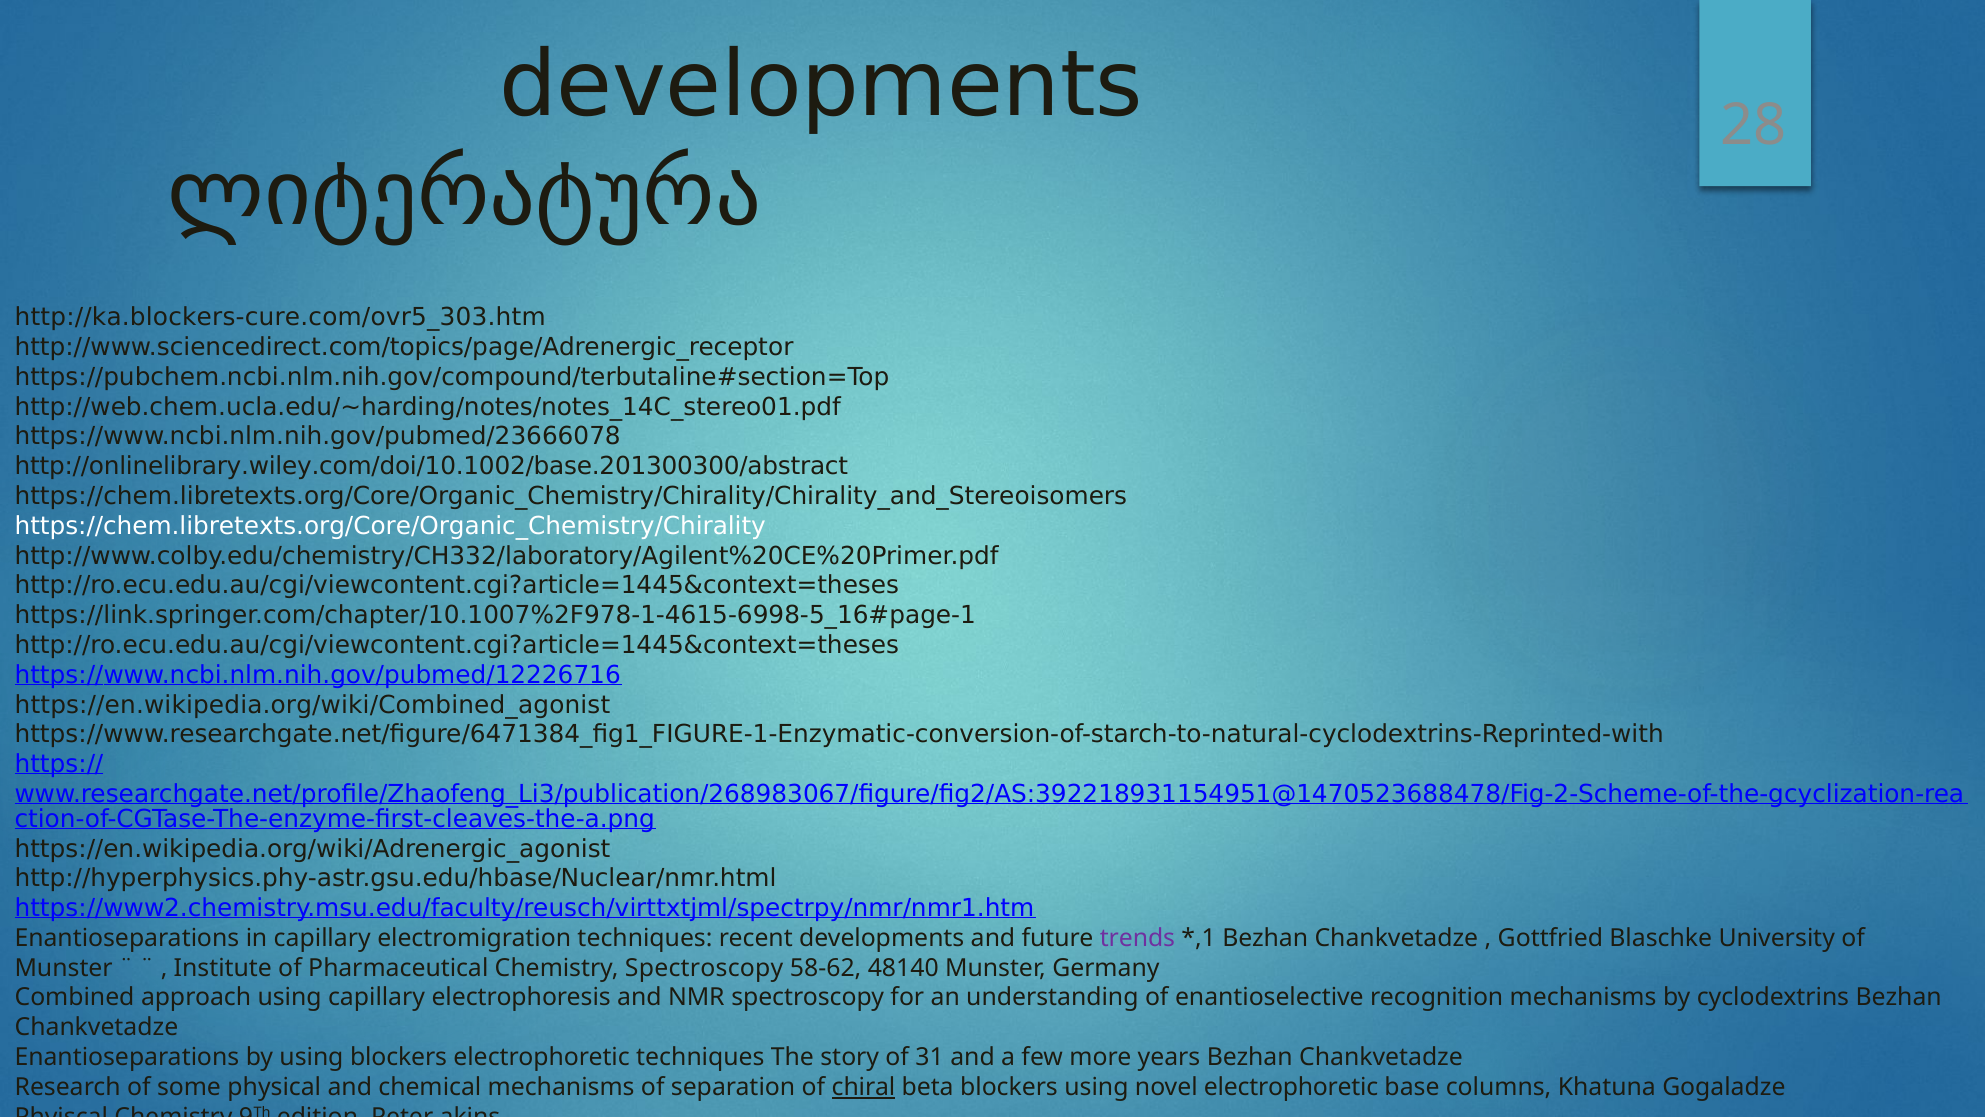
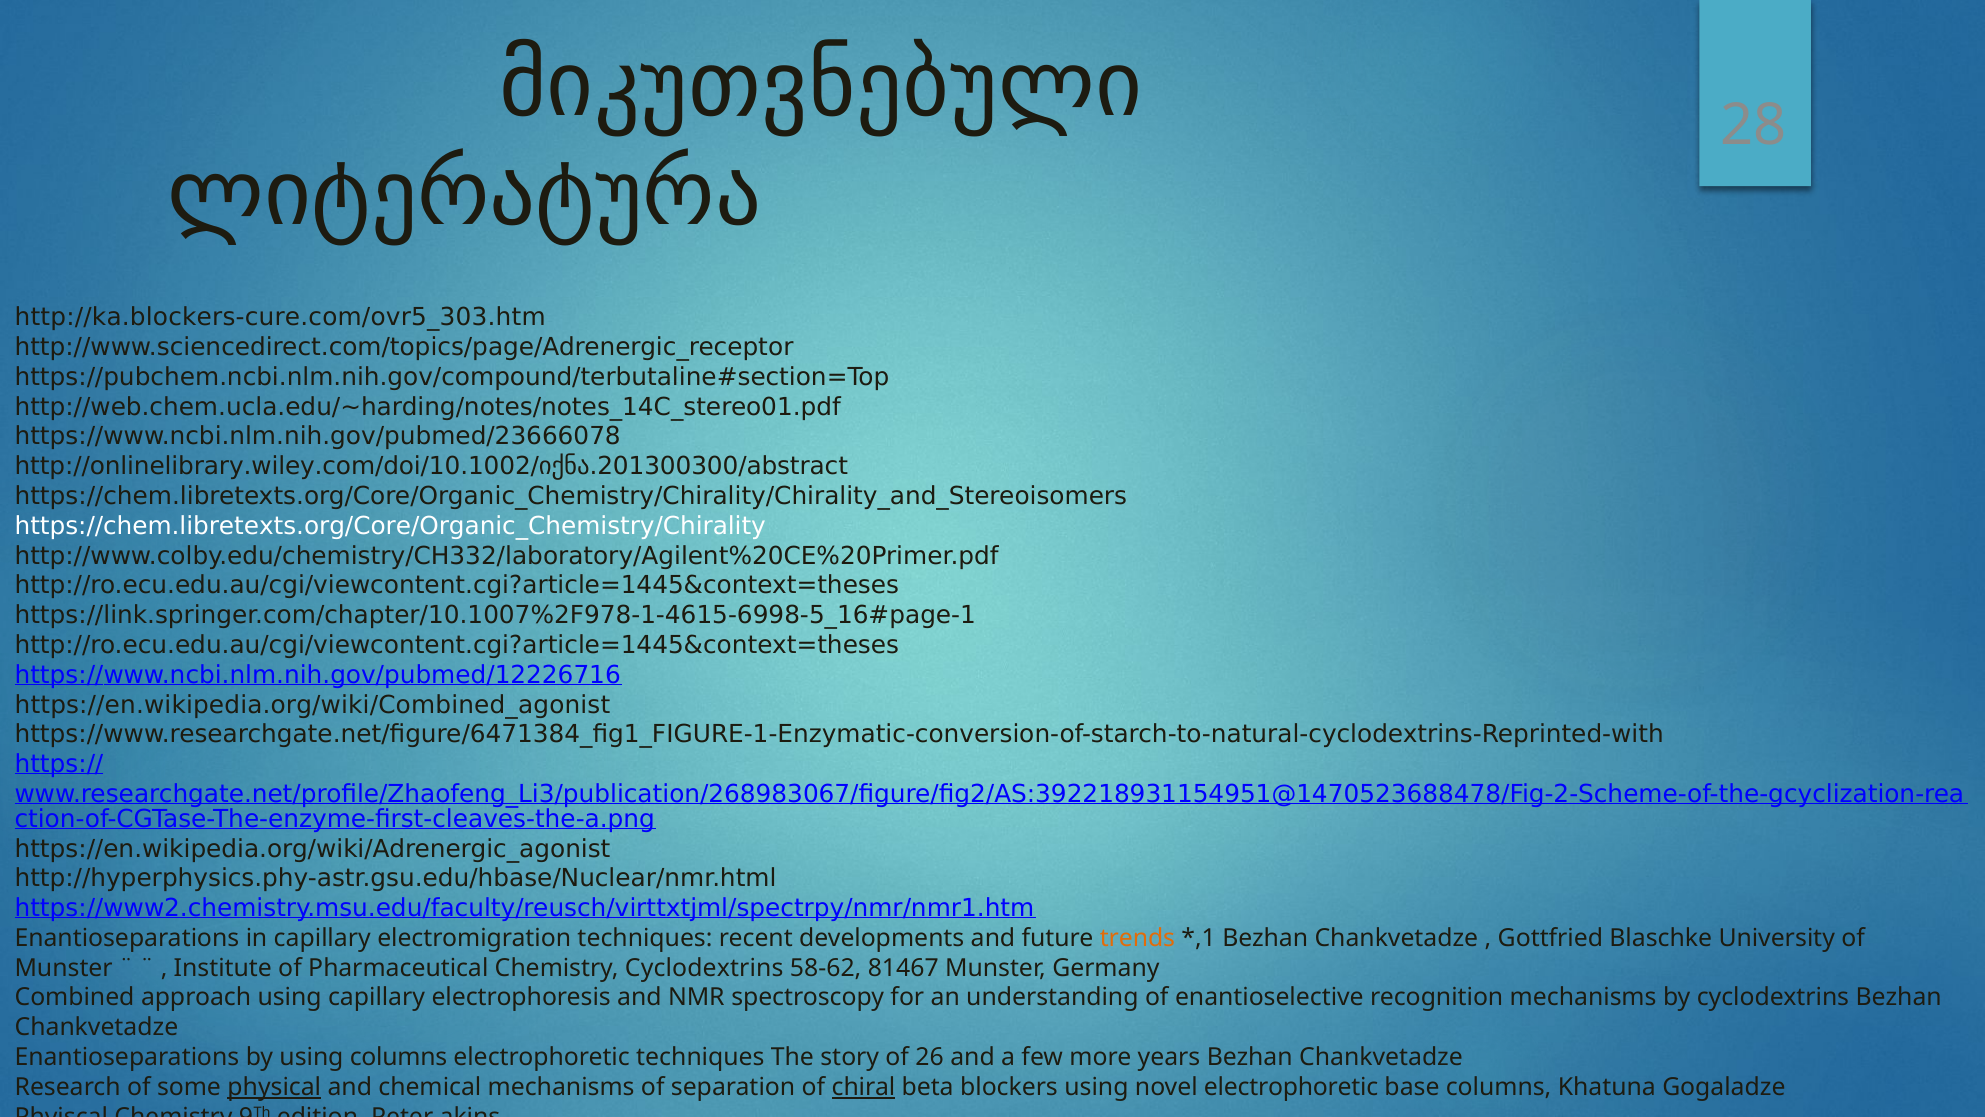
developments: developments -> მიკუთვნებული (821, 85)
http://onlinelibrary.wiley.com/doi/10.1002/base.201300300/abstract: http://onlinelibrary.wiley.com/doi/10.1002/base.201300300/abstract -> http://onlinelibrary.wiley.com/doi/10.1002/იქნა.201300300/abstract (431, 466)
trends colour: purple -> orange (1137, 938)
Chemistry Spectroscopy: Spectroscopy -> Cyclodextrins (704, 968)
48140: 48140 -> 81467 (903, 968)
using blockers: blockers -> columns (399, 1057)
31: 31 -> 26 (930, 1057)
physical underline: none -> present (274, 1087)
